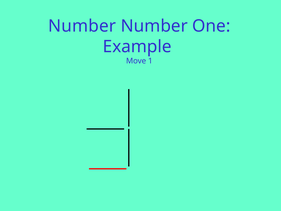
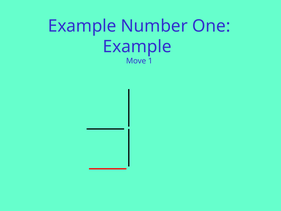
Number: Number -> Example (82, 26)
